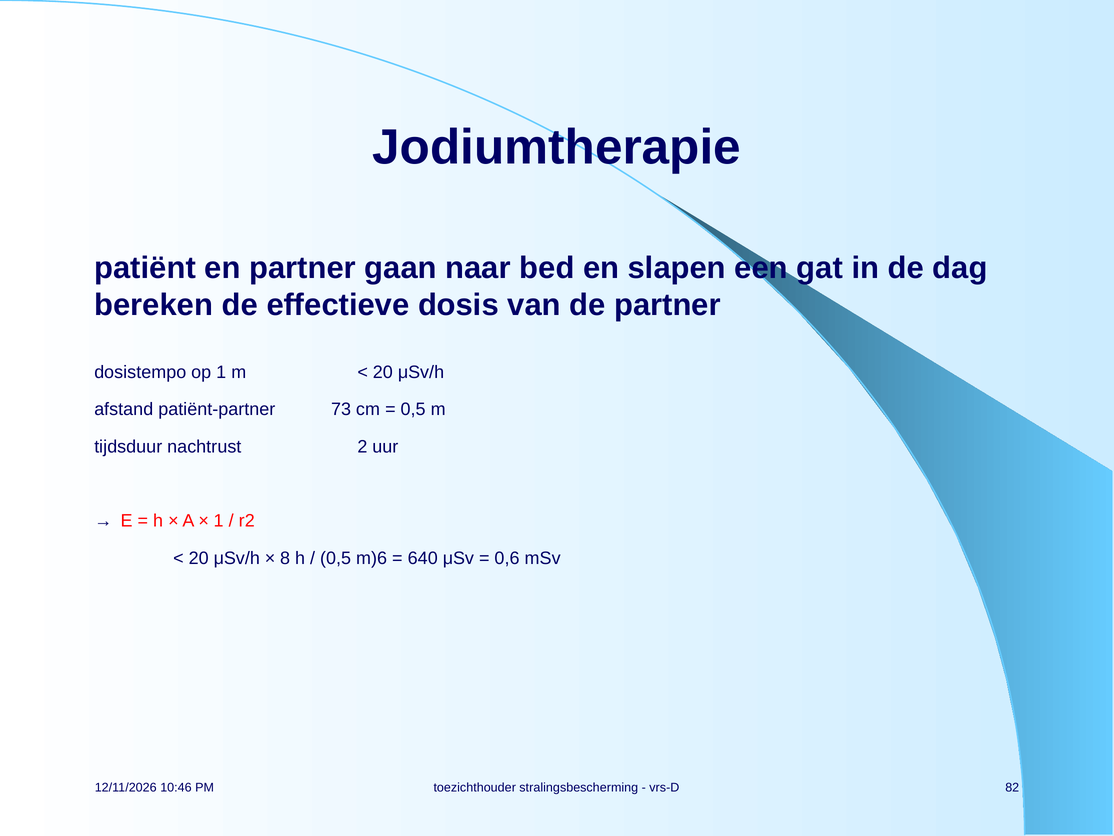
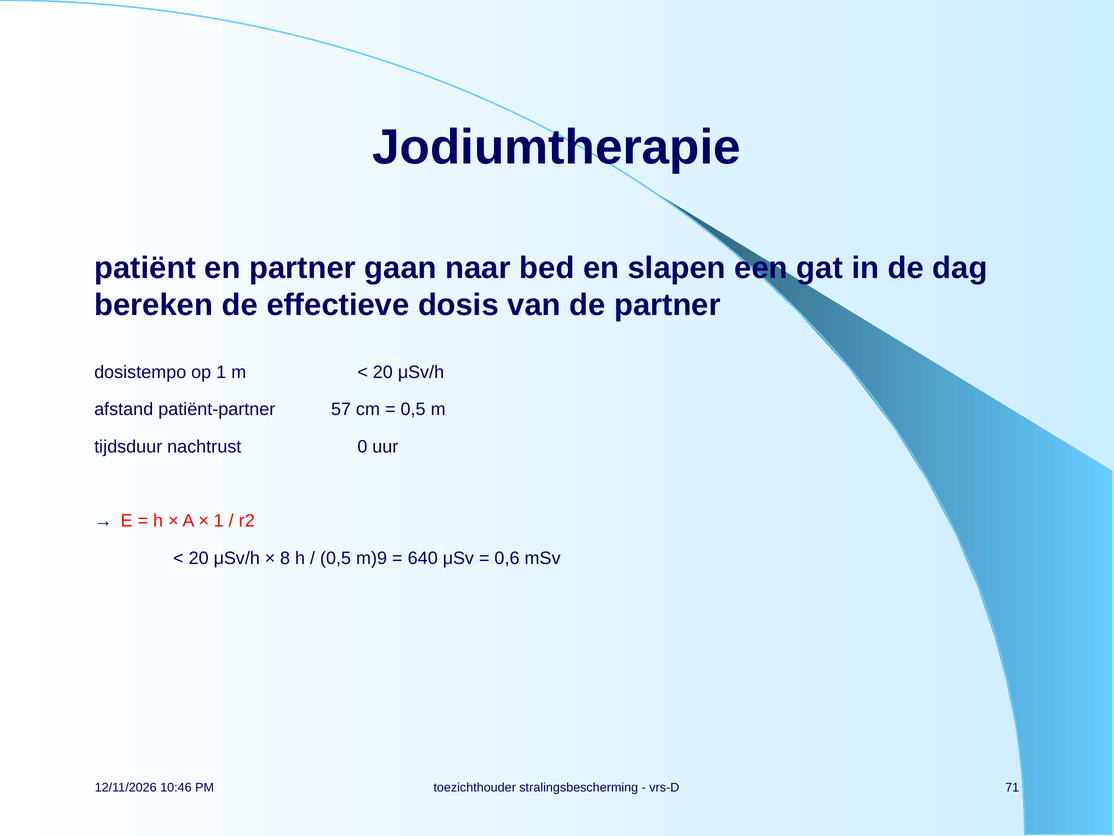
73: 73 -> 57 (341, 409)
2: 2 -> 0 (362, 446)
m)6: m)6 -> m)9 (372, 558)
82: 82 -> 71 (1012, 787)
